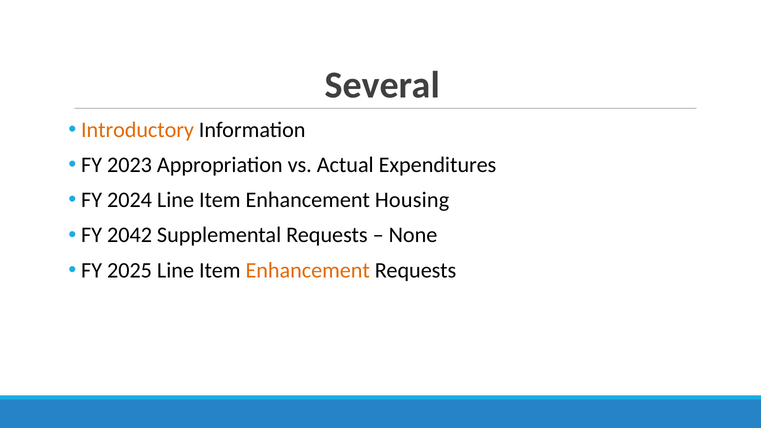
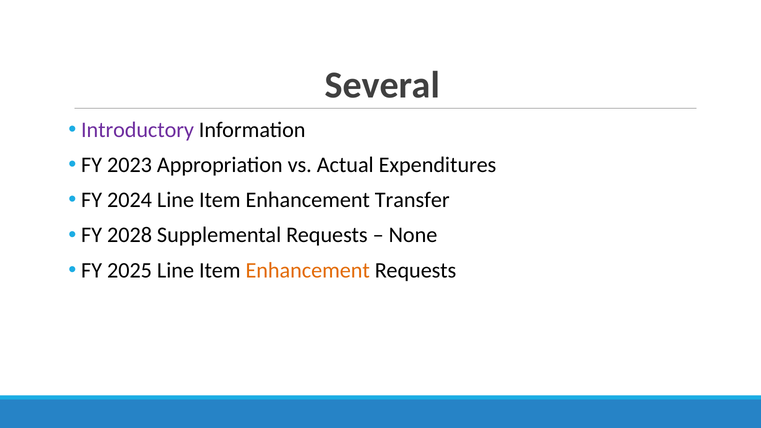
Introductory colour: orange -> purple (138, 130)
Housing: Housing -> Transfer (412, 200)
2042: 2042 -> 2028 (130, 235)
